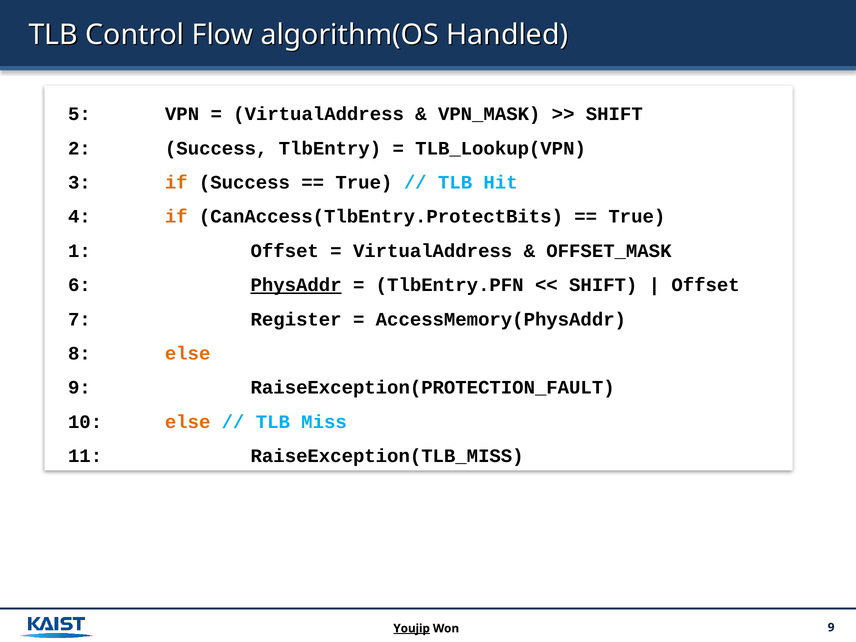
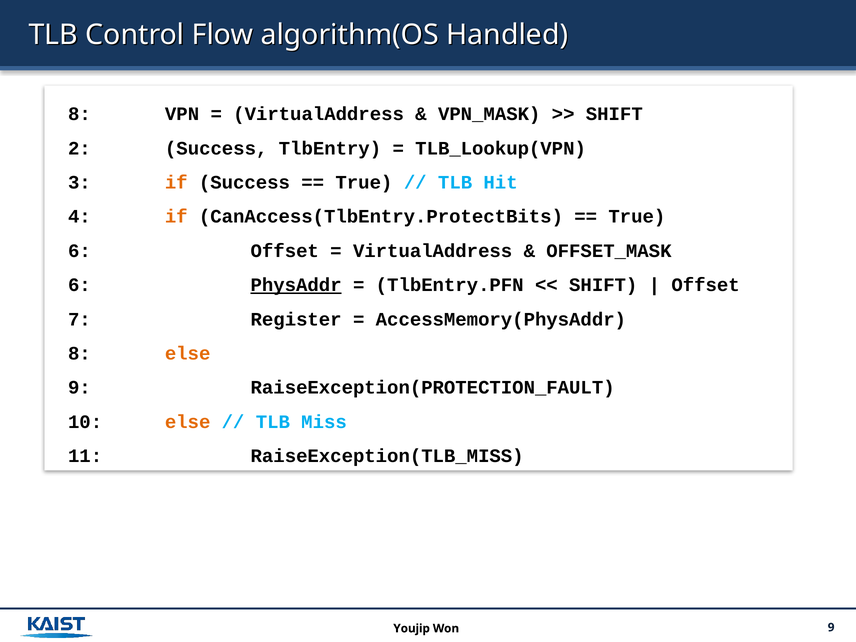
5: 5 -> 8 (79, 114)
1: 1 -> 6 (79, 251)
Youjip underline: present -> none (412, 628)
